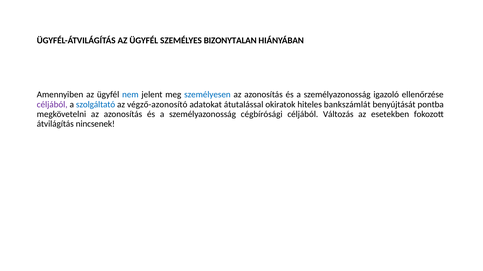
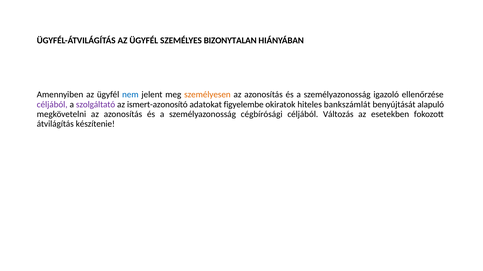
személyesen colour: blue -> orange (207, 95)
szolgáltató colour: blue -> purple (96, 105)
végző-azonosító: végző-azonosító -> ismert-azonosító (157, 105)
átutalással: átutalással -> figyelembe (244, 105)
pontba: pontba -> alapuló (431, 105)
nincsenek: nincsenek -> készítenie (95, 124)
